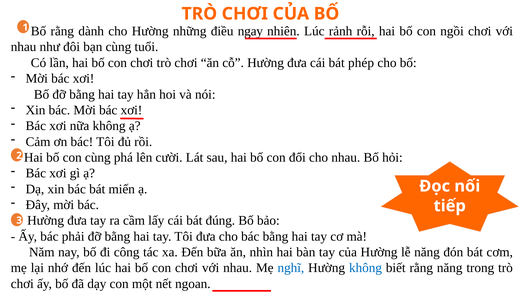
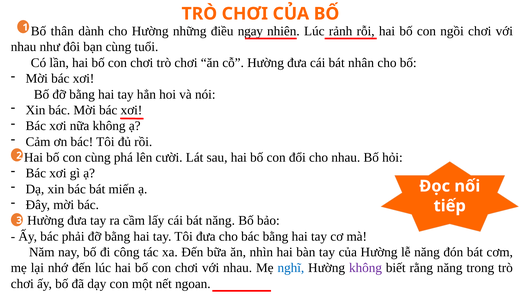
Bố rằng: rằng -> thân (62, 31)
phép: phép -> nhân (361, 63)
bát đúng: đúng -> năng (220, 221)
không colour: blue -> purple (365, 268)
